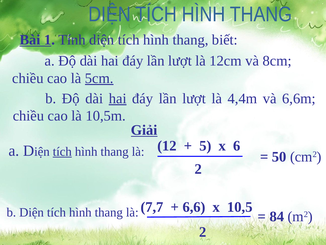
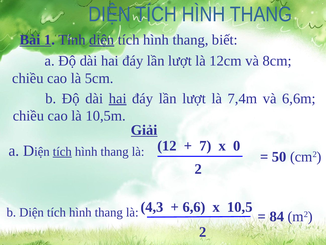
diện underline: none -> present (102, 40)
5cm underline: present -> none (99, 78)
4,4m: 4,4m -> 7,4m (242, 98)
5: 5 -> 7 (205, 146)
6: 6 -> 0 (237, 146)
7,7: 7,7 -> 4,3 (152, 207)
